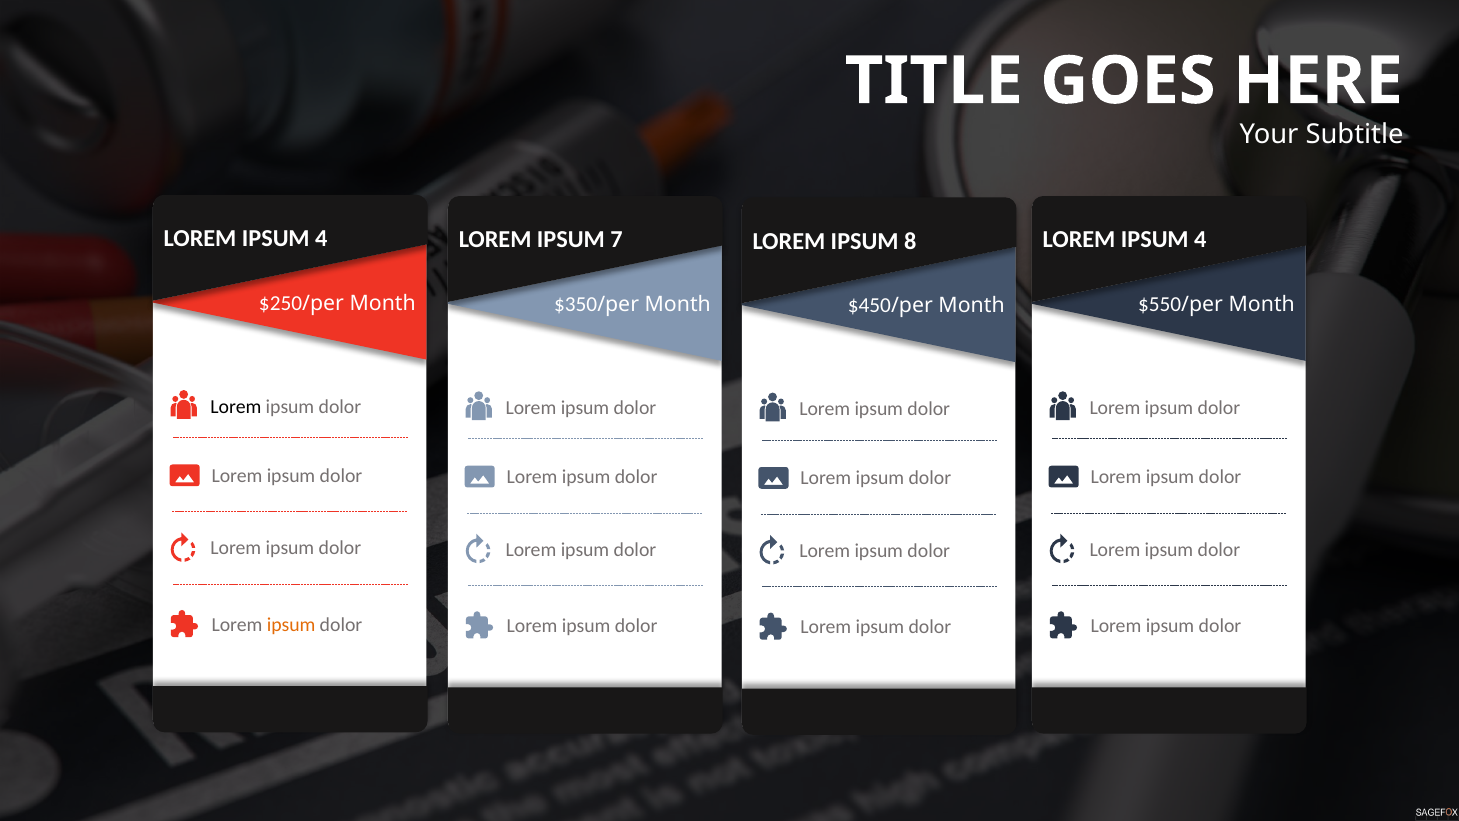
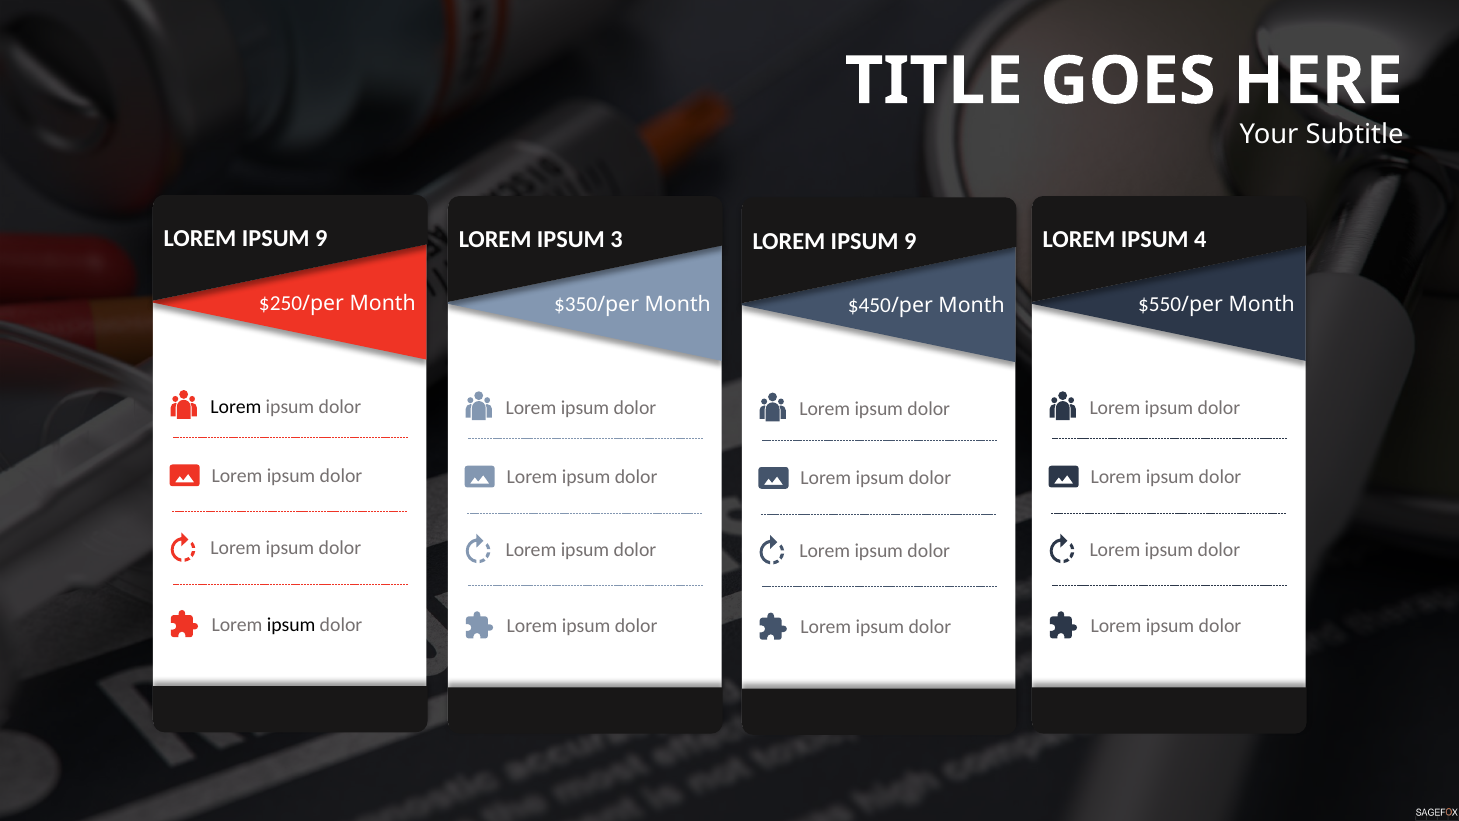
4: 4 -> 9 (321, 239)
7: 7 -> 3 (616, 240)
8: 8 -> 9 (910, 241)
ipsum colour: orange -> black (291, 625)
